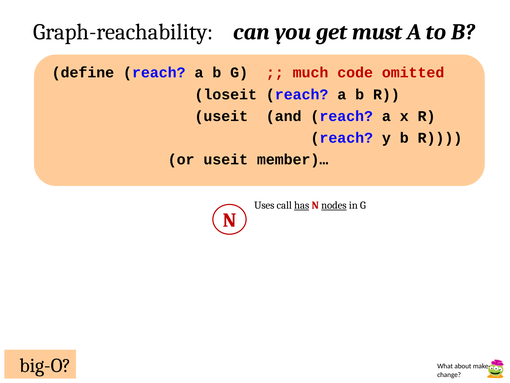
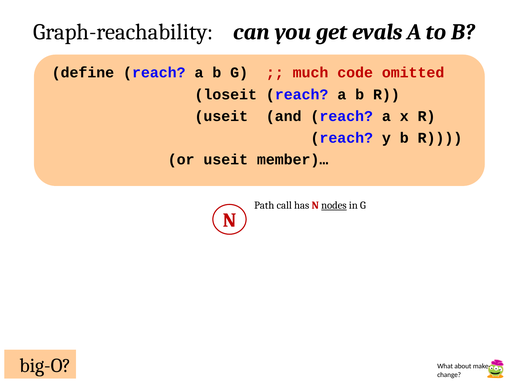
must: must -> evals (377, 32)
Uses: Uses -> Path (264, 205)
has underline: present -> none (302, 205)
